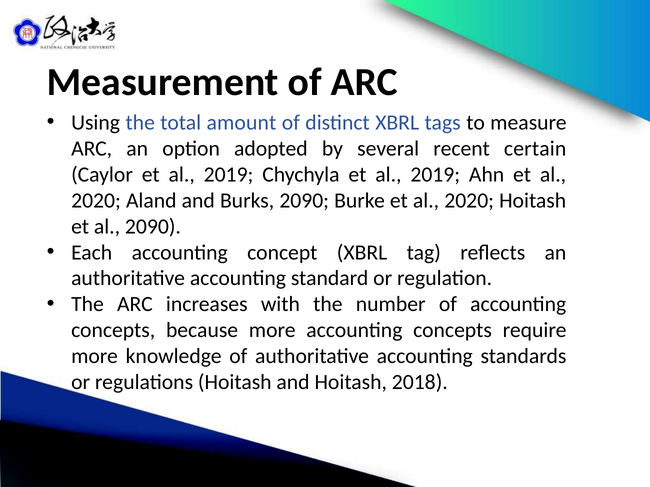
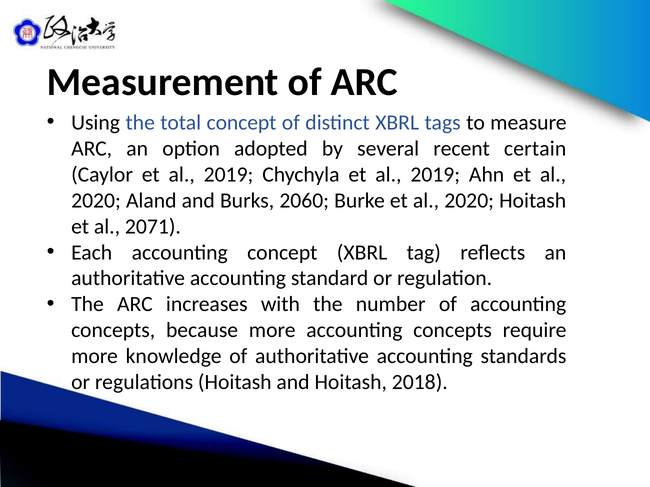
total amount: amount -> concept (242, 123)
Burks 2090: 2090 -> 2060 (304, 201)
al 2090: 2090 -> 2071 (153, 227)
